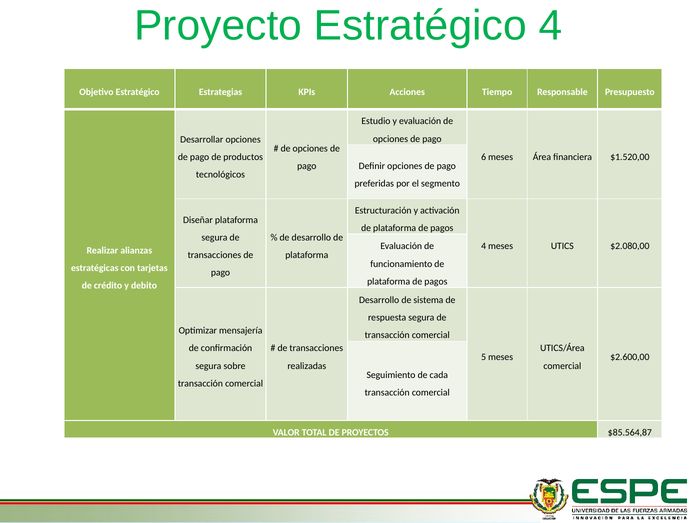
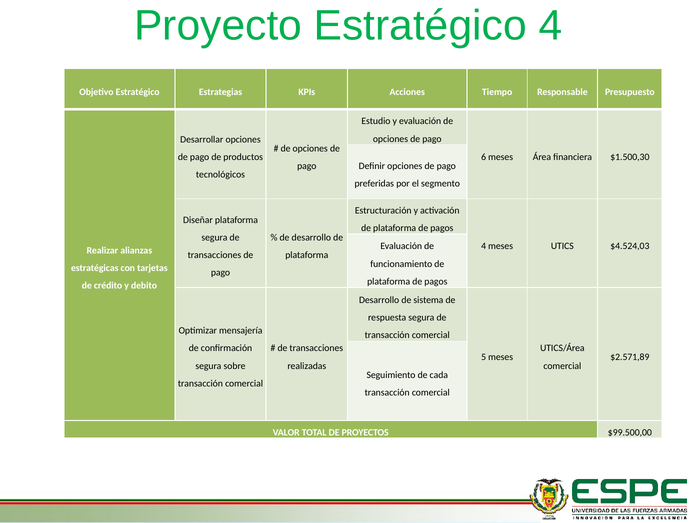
$1.520,00: $1.520,00 -> $1.500,30 (630, 157)
$2.080,00: $2.080,00 -> $4.524,03 (630, 246)
$2.600,00: $2.600,00 -> $2.571,89 (630, 357)
$85.564,87: $85.564,87 -> $99.500,00 (630, 432)
